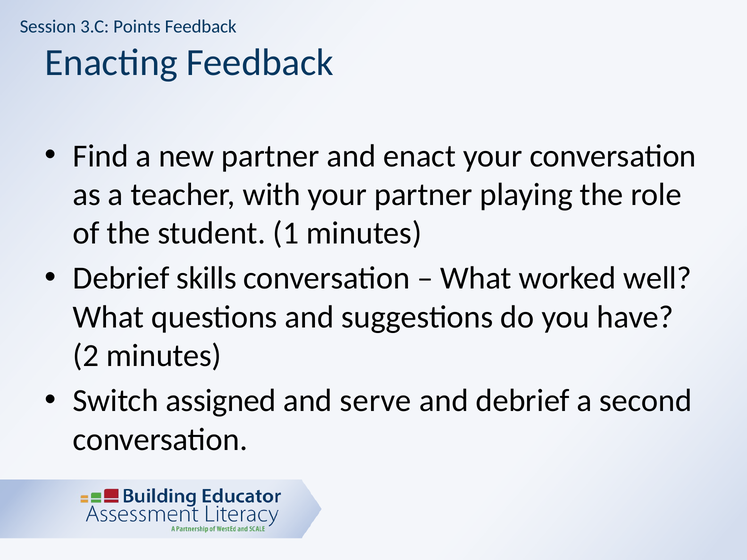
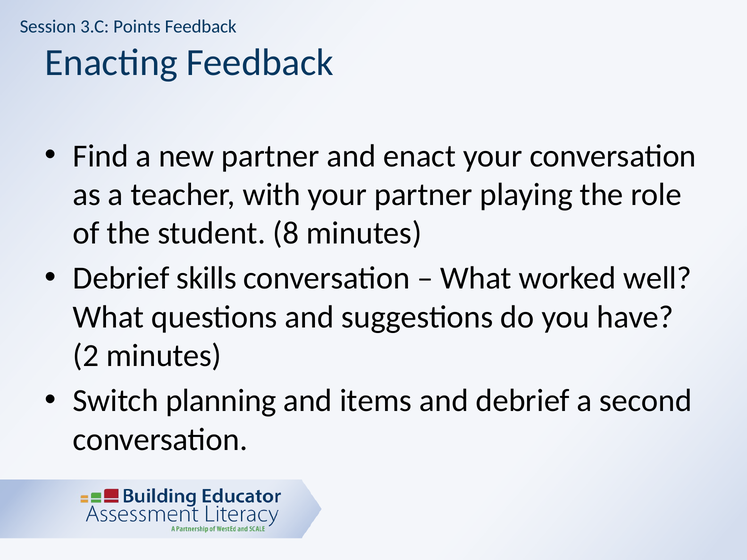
1: 1 -> 8 (286, 233)
assigned: assigned -> planning (221, 401)
serve: serve -> items (376, 401)
